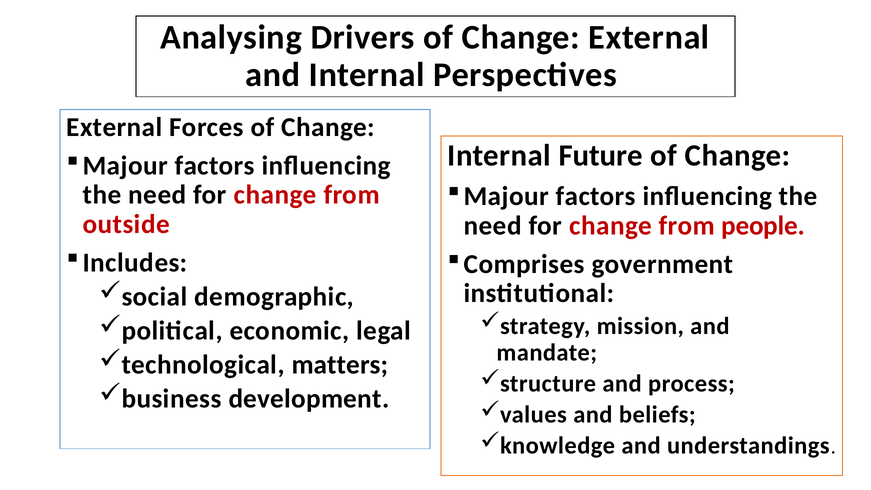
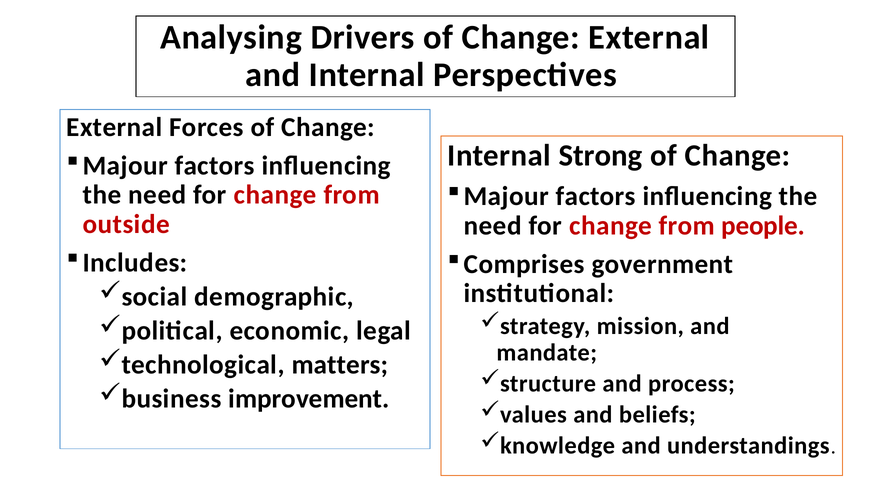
Future: Future -> Strong (601, 156)
development: development -> improvement (309, 399)
